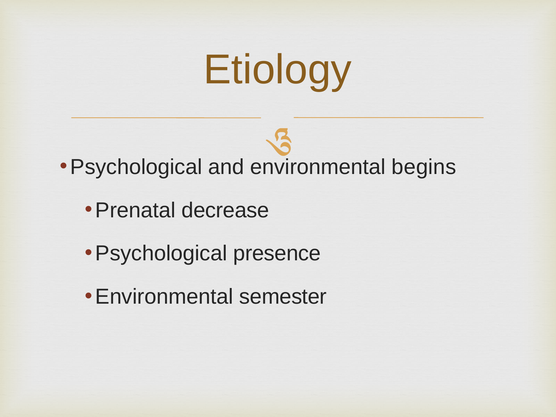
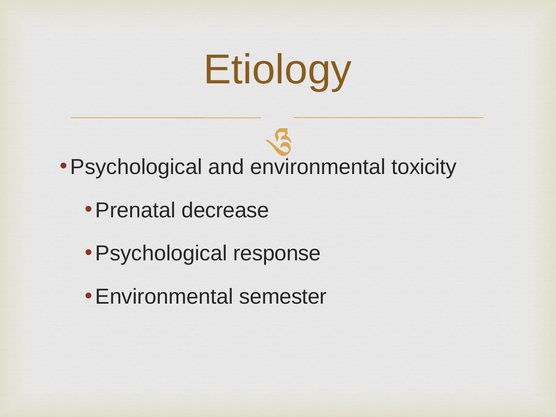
begins: begins -> toxicity (424, 167)
presence: presence -> response (277, 254)
